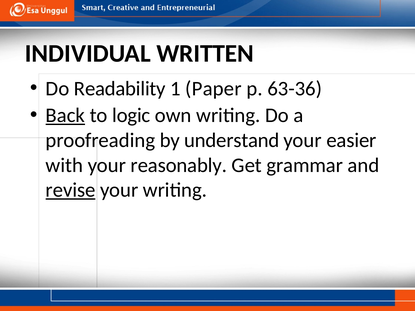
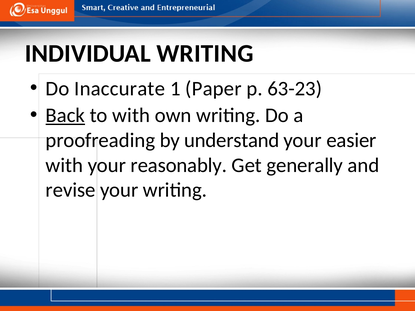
INDIVIDUAL WRITTEN: WRITTEN -> WRITING (205, 54)
Readability: Readability -> Inaccurate (120, 89)
63-36: 63-36 -> 63-23 (295, 89)
to logic: logic -> with (131, 116)
grammar: grammar -> generally (305, 165)
revise underline: present -> none (71, 190)
